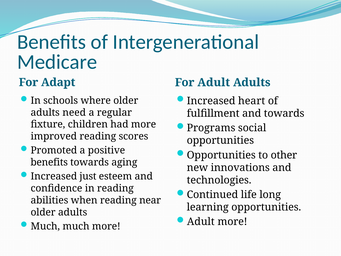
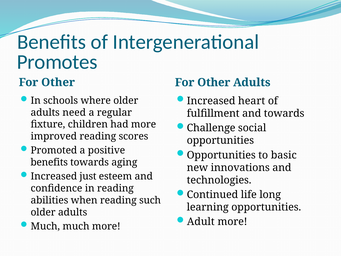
Medicare: Medicare -> Promotes (57, 62)
Adapt: Adapt -> Other (58, 82)
Adult: Adult -> Other (214, 82)
Programs: Programs -> Challenge (211, 128)
other: other -> basic (284, 155)
near: near -> such (150, 200)
